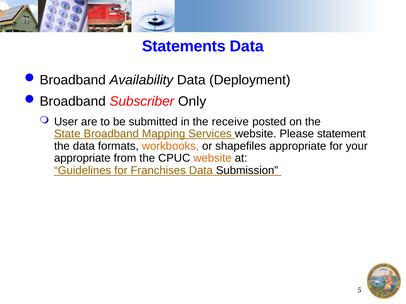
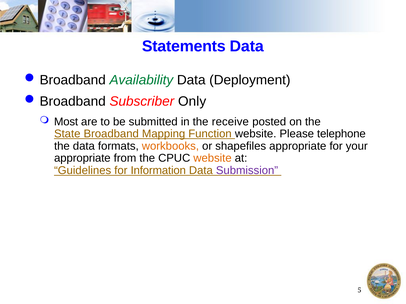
Availability colour: black -> green (141, 80)
User: User -> Most (66, 122)
Services: Services -> Function (210, 134)
statement: statement -> telephone (341, 134)
Franchises: Franchises -> Information (158, 171)
Submission colour: black -> purple (247, 171)
